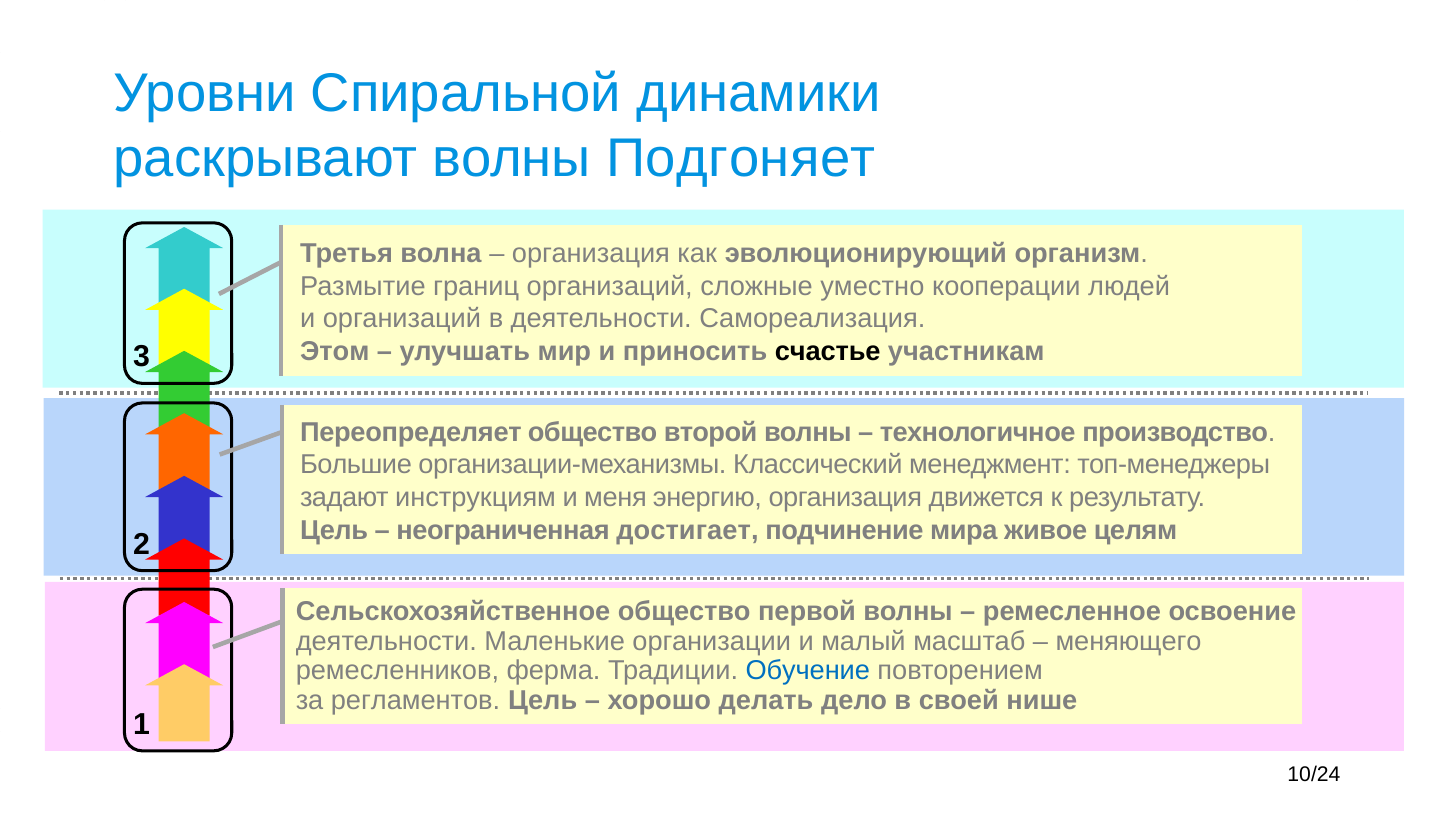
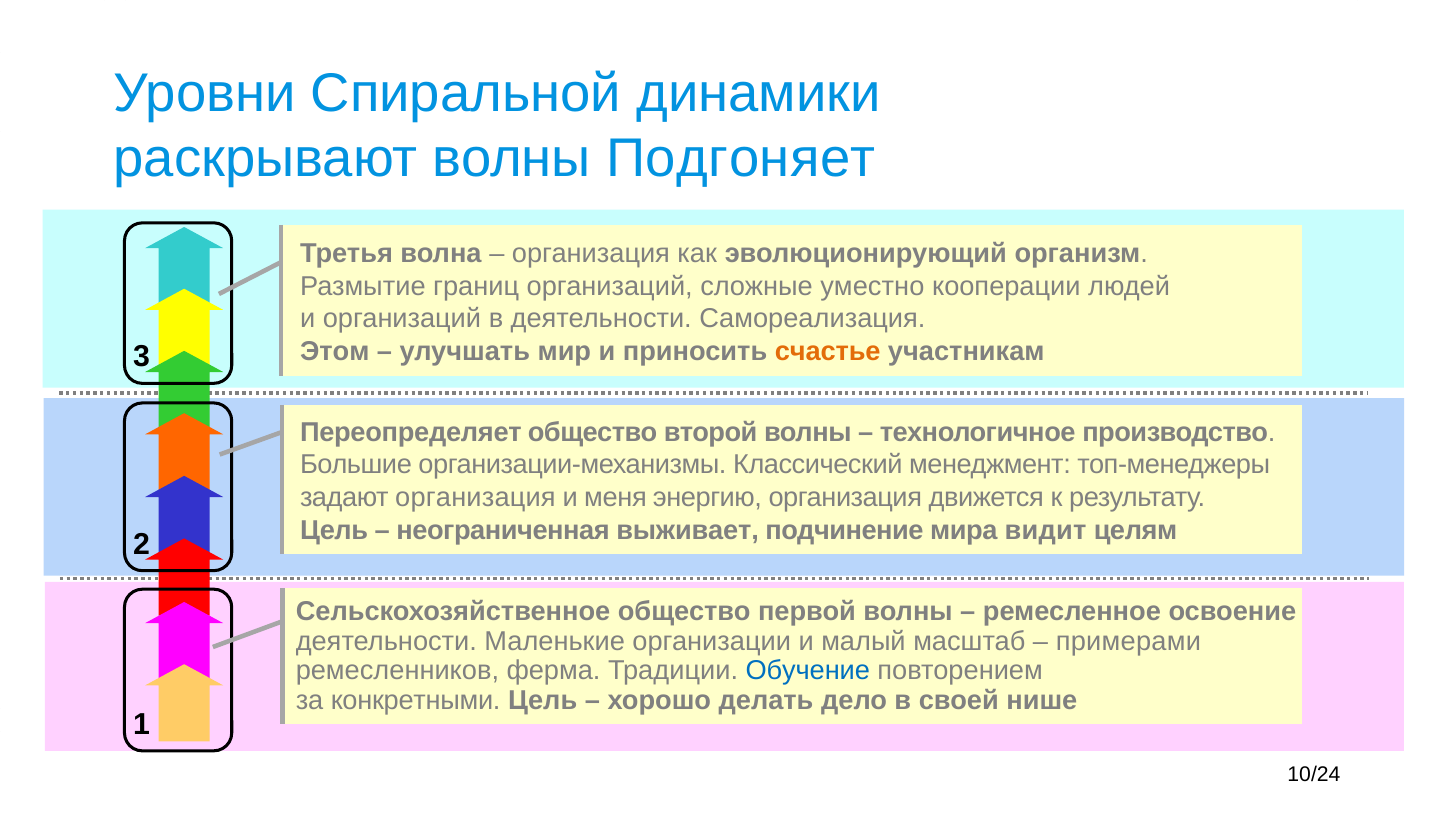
счастье colour: black -> orange (828, 351)
задают инструкциям: инструкциям -> организация (475, 497)
достигает: достигает -> выживает (688, 530)
живое: живое -> видит (1045, 530)
меняющего: меняющего -> примерами (1128, 641)
регламентов: регламентов -> конкретными (416, 700)
